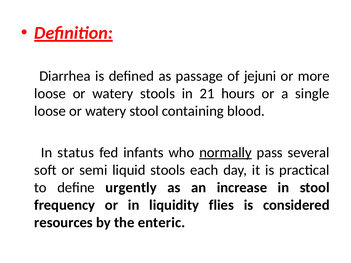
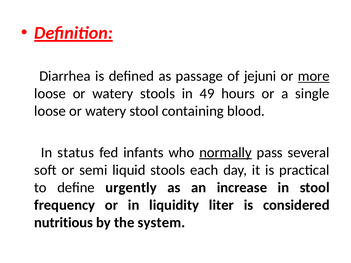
more underline: none -> present (314, 76)
21: 21 -> 49 (207, 94)
flies: flies -> liter (221, 205)
resources: resources -> nutritious (64, 223)
enteric: enteric -> system (161, 223)
